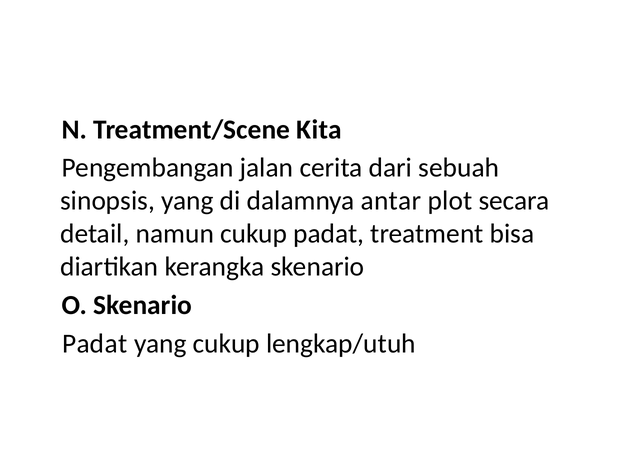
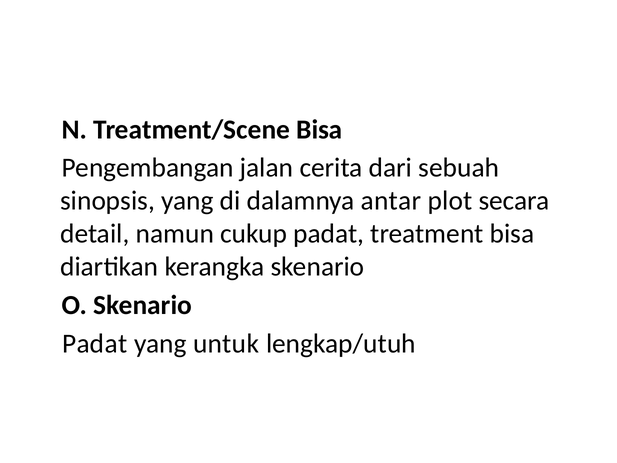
Treatment/Scene Kita: Kita -> Bisa (319, 129)
yang cukup: cukup -> untuk (226, 343)
